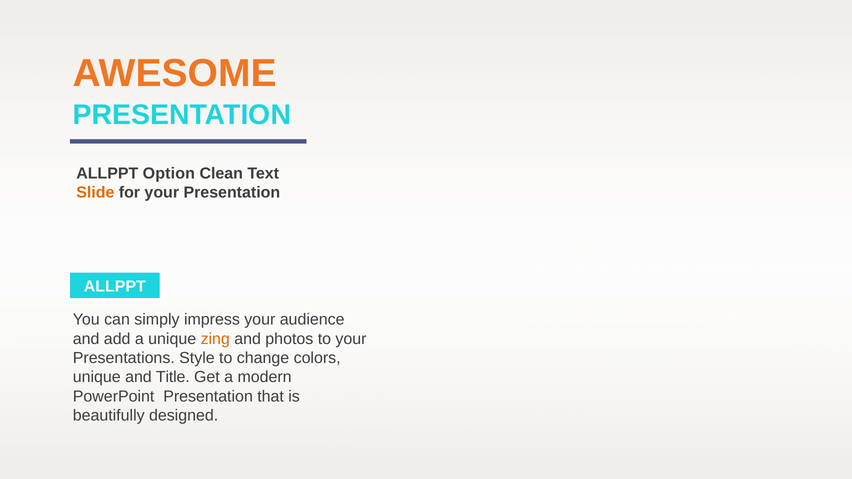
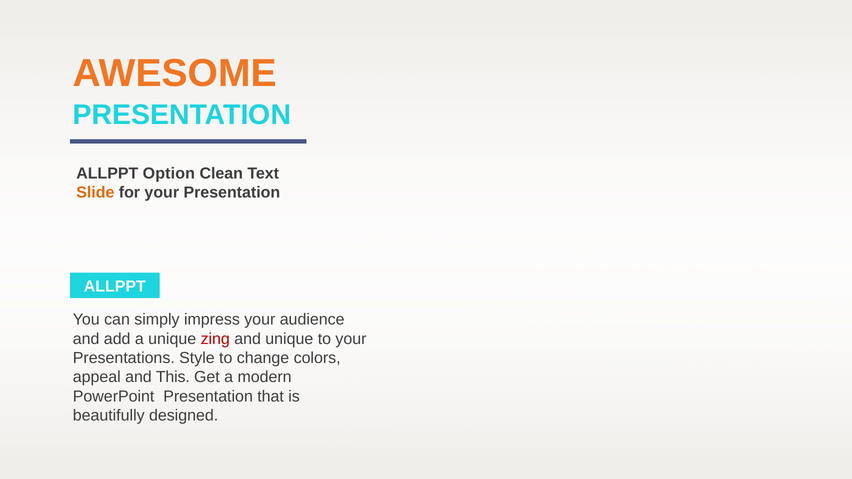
zing colour: orange -> red (215, 339)
and photos: photos -> unique (289, 339)
unique: unique -> appeal (97, 377)
Title: Title -> This (173, 377)
